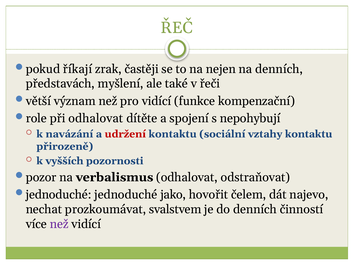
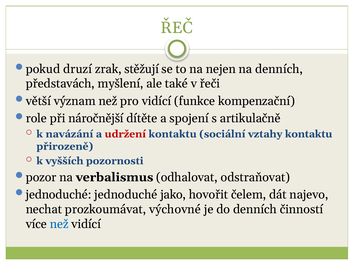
říkají: říkají -> druzí (78, 69)
častěji: častěji -> stěžují (142, 69)
při odhalovat: odhalovat -> náročnější (96, 119)
nepohybují: nepohybují -> artikulačně (250, 119)
svalstvem: svalstvem -> výchovné (175, 210)
než colour: purple -> blue (59, 224)
